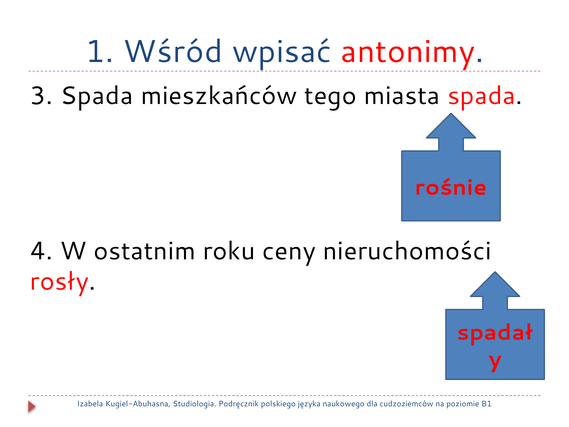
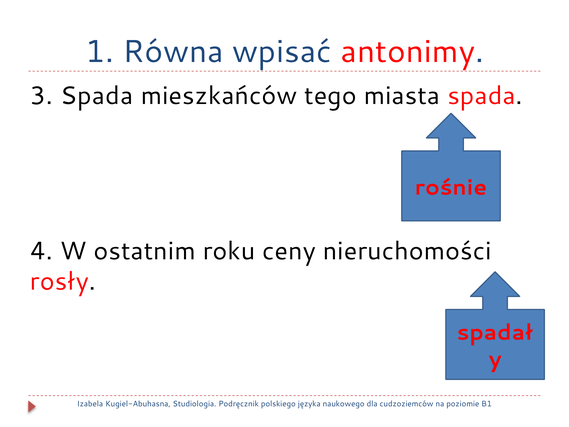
Wśród: Wśród -> Równa (173, 52)
